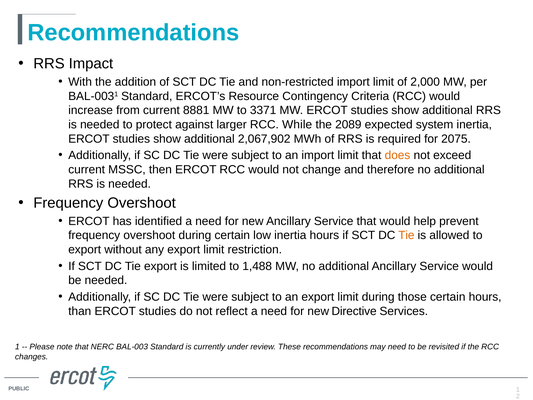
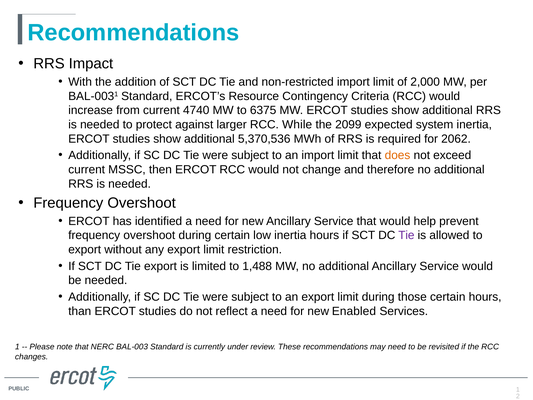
8881: 8881 -> 4740 (196, 110)
3371: 3371 -> 6375 (263, 110)
2089: 2089 -> 2099 (348, 124)
2,067,902: 2,067,902 -> 5,370,536 (264, 139)
2075: 2075 -> 2062 (456, 139)
Tie colour: orange -> purple (406, 235)
Directive: Directive -> Enabled (354, 311)
